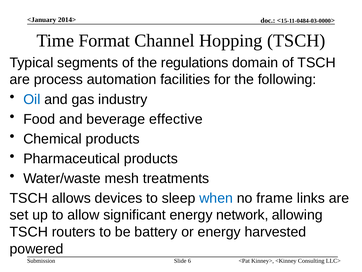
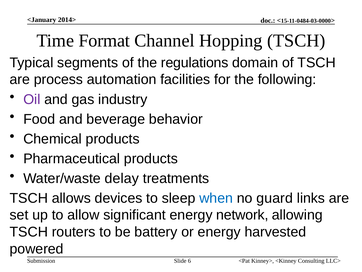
Oil colour: blue -> purple (32, 99)
effective: effective -> behavior (176, 119)
mesh: mesh -> delay (122, 178)
frame: frame -> guard (275, 198)
